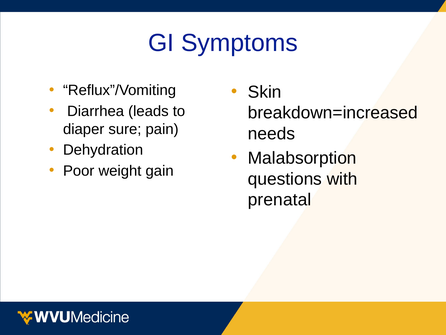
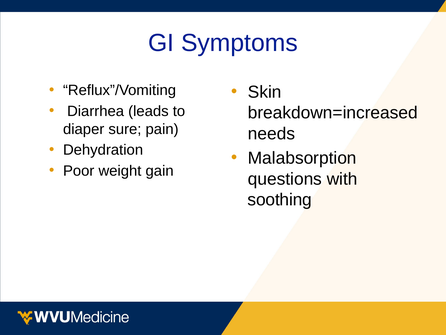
prenatal: prenatal -> soothing (280, 200)
